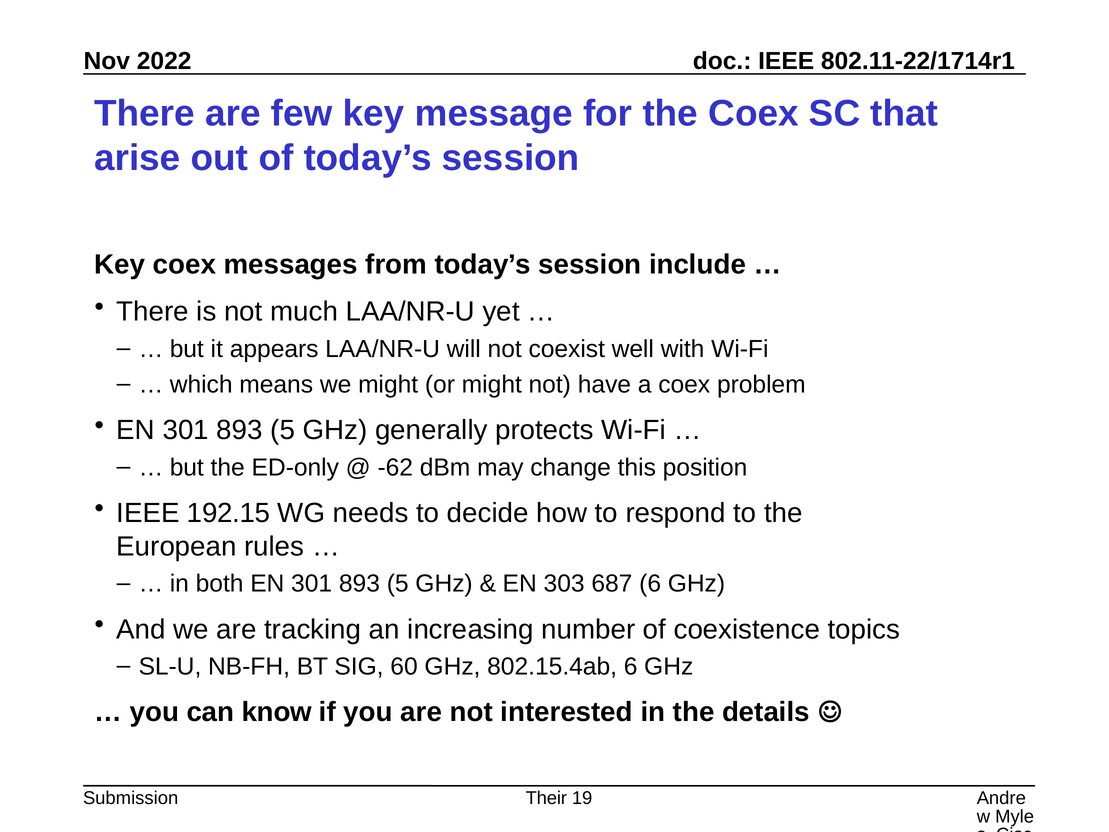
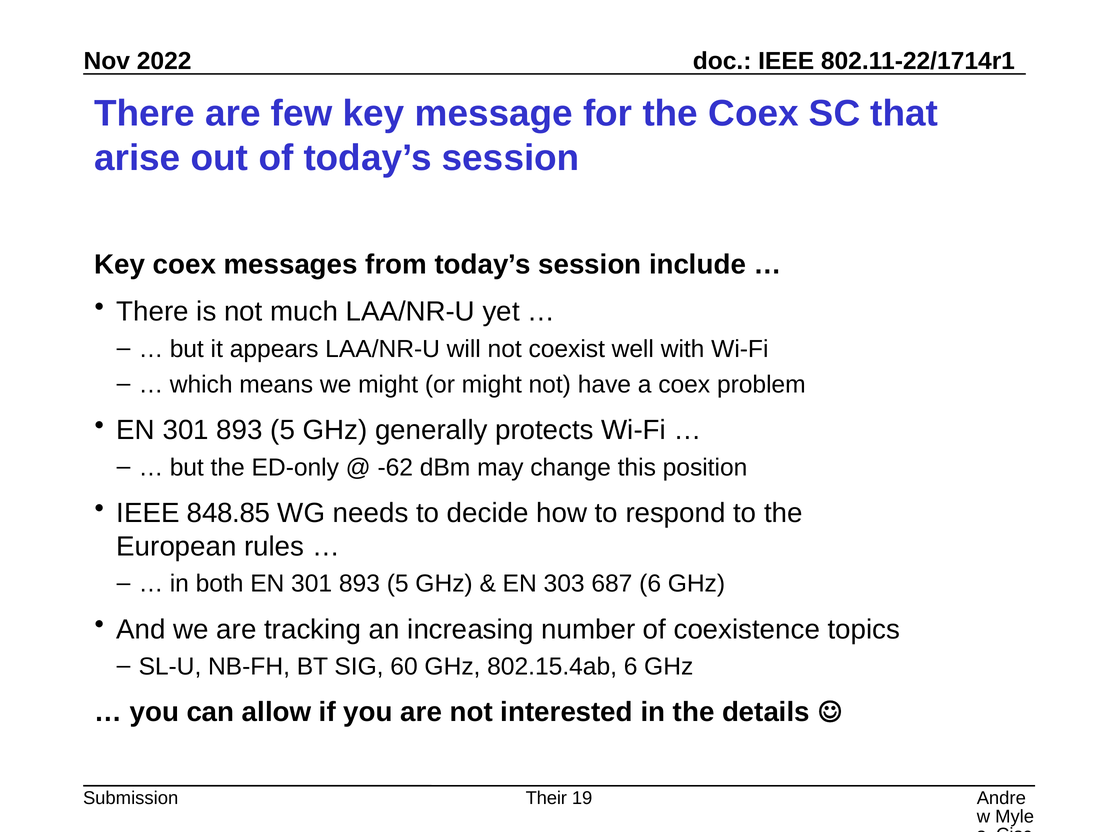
192.15: 192.15 -> 848.85 (229, 513)
know: know -> allow (277, 712)
